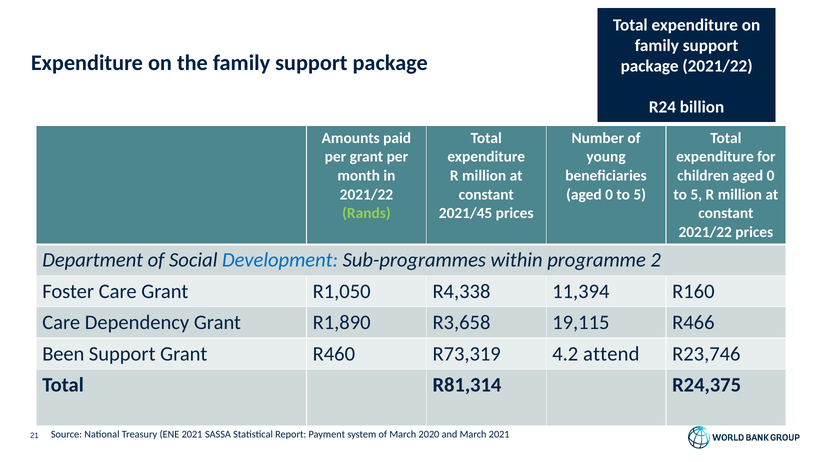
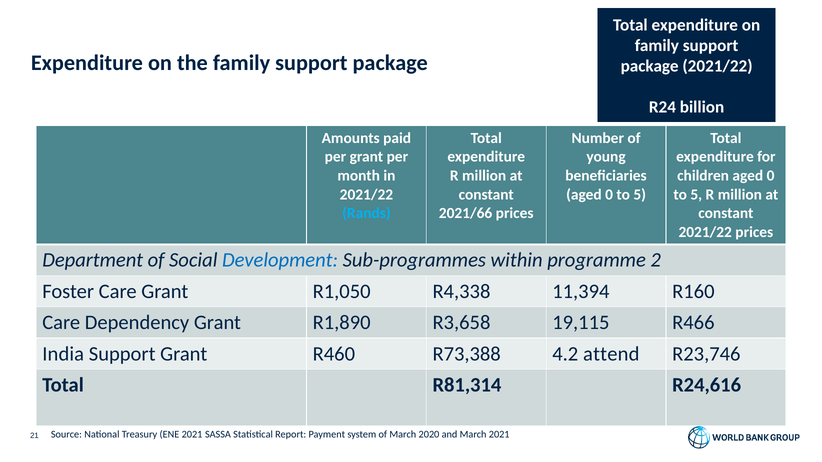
Rands colour: light green -> light blue (366, 213)
2021/45: 2021/45 -> 2021/66 (466, 213)
Been: Been -> India (63, 354)
R73,319: R73,319 -> R73,388 (467, 354)
R24,375: R24,375 -> R24,616 (707, 385)
